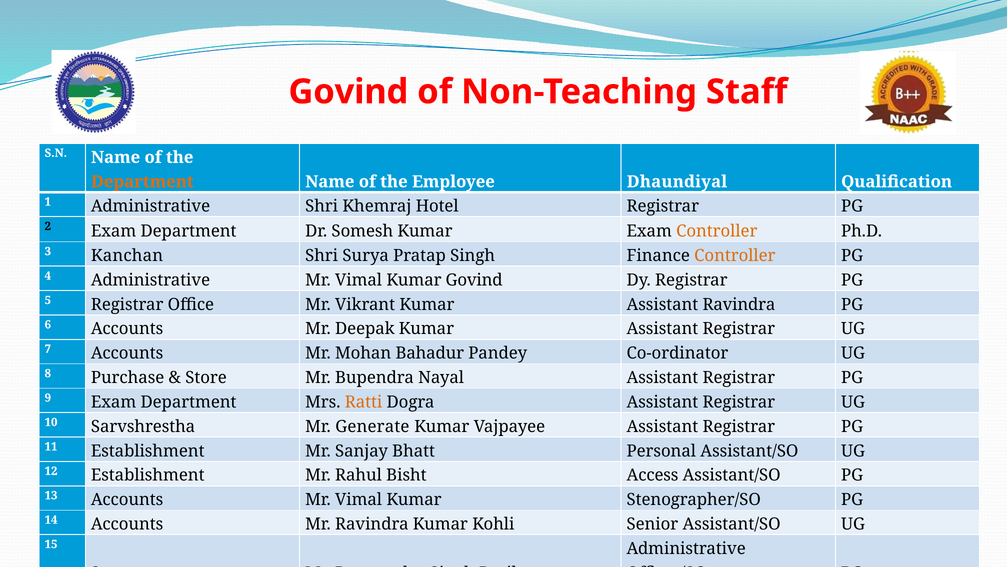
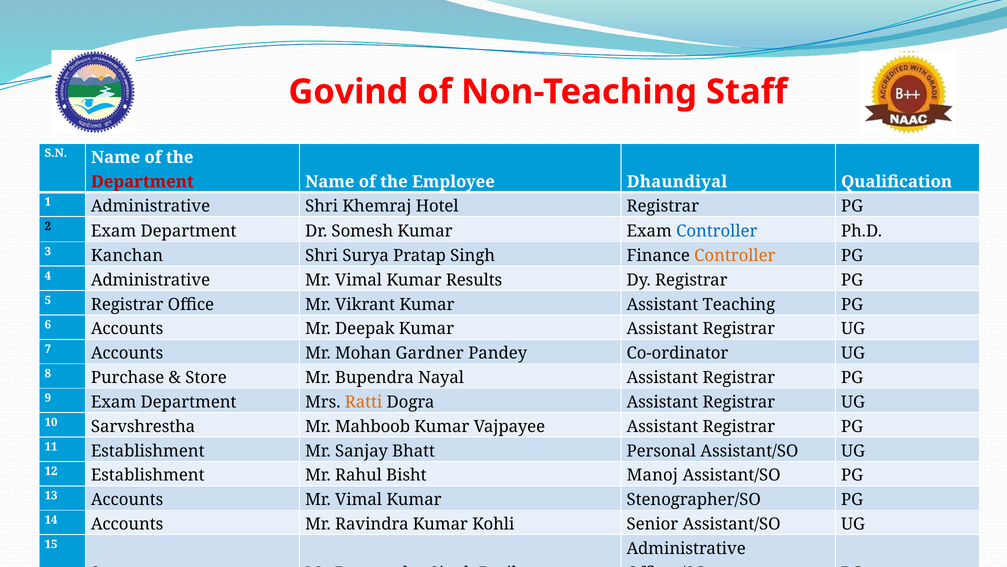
Department colour: orange -> red (142, 182)
Controller colour: orange -> blue (717, 231)
Kumar Govind: Govind -> Results (474, 280)
Assistant Ravindra: Ravindra -> Teaching (739, 304)
Bahadur: Bahadur -> Gardner (430, 353)
Generate: Generate -> Mahboob (373, 426)
Access: Access -> Manoj (652, 475)
